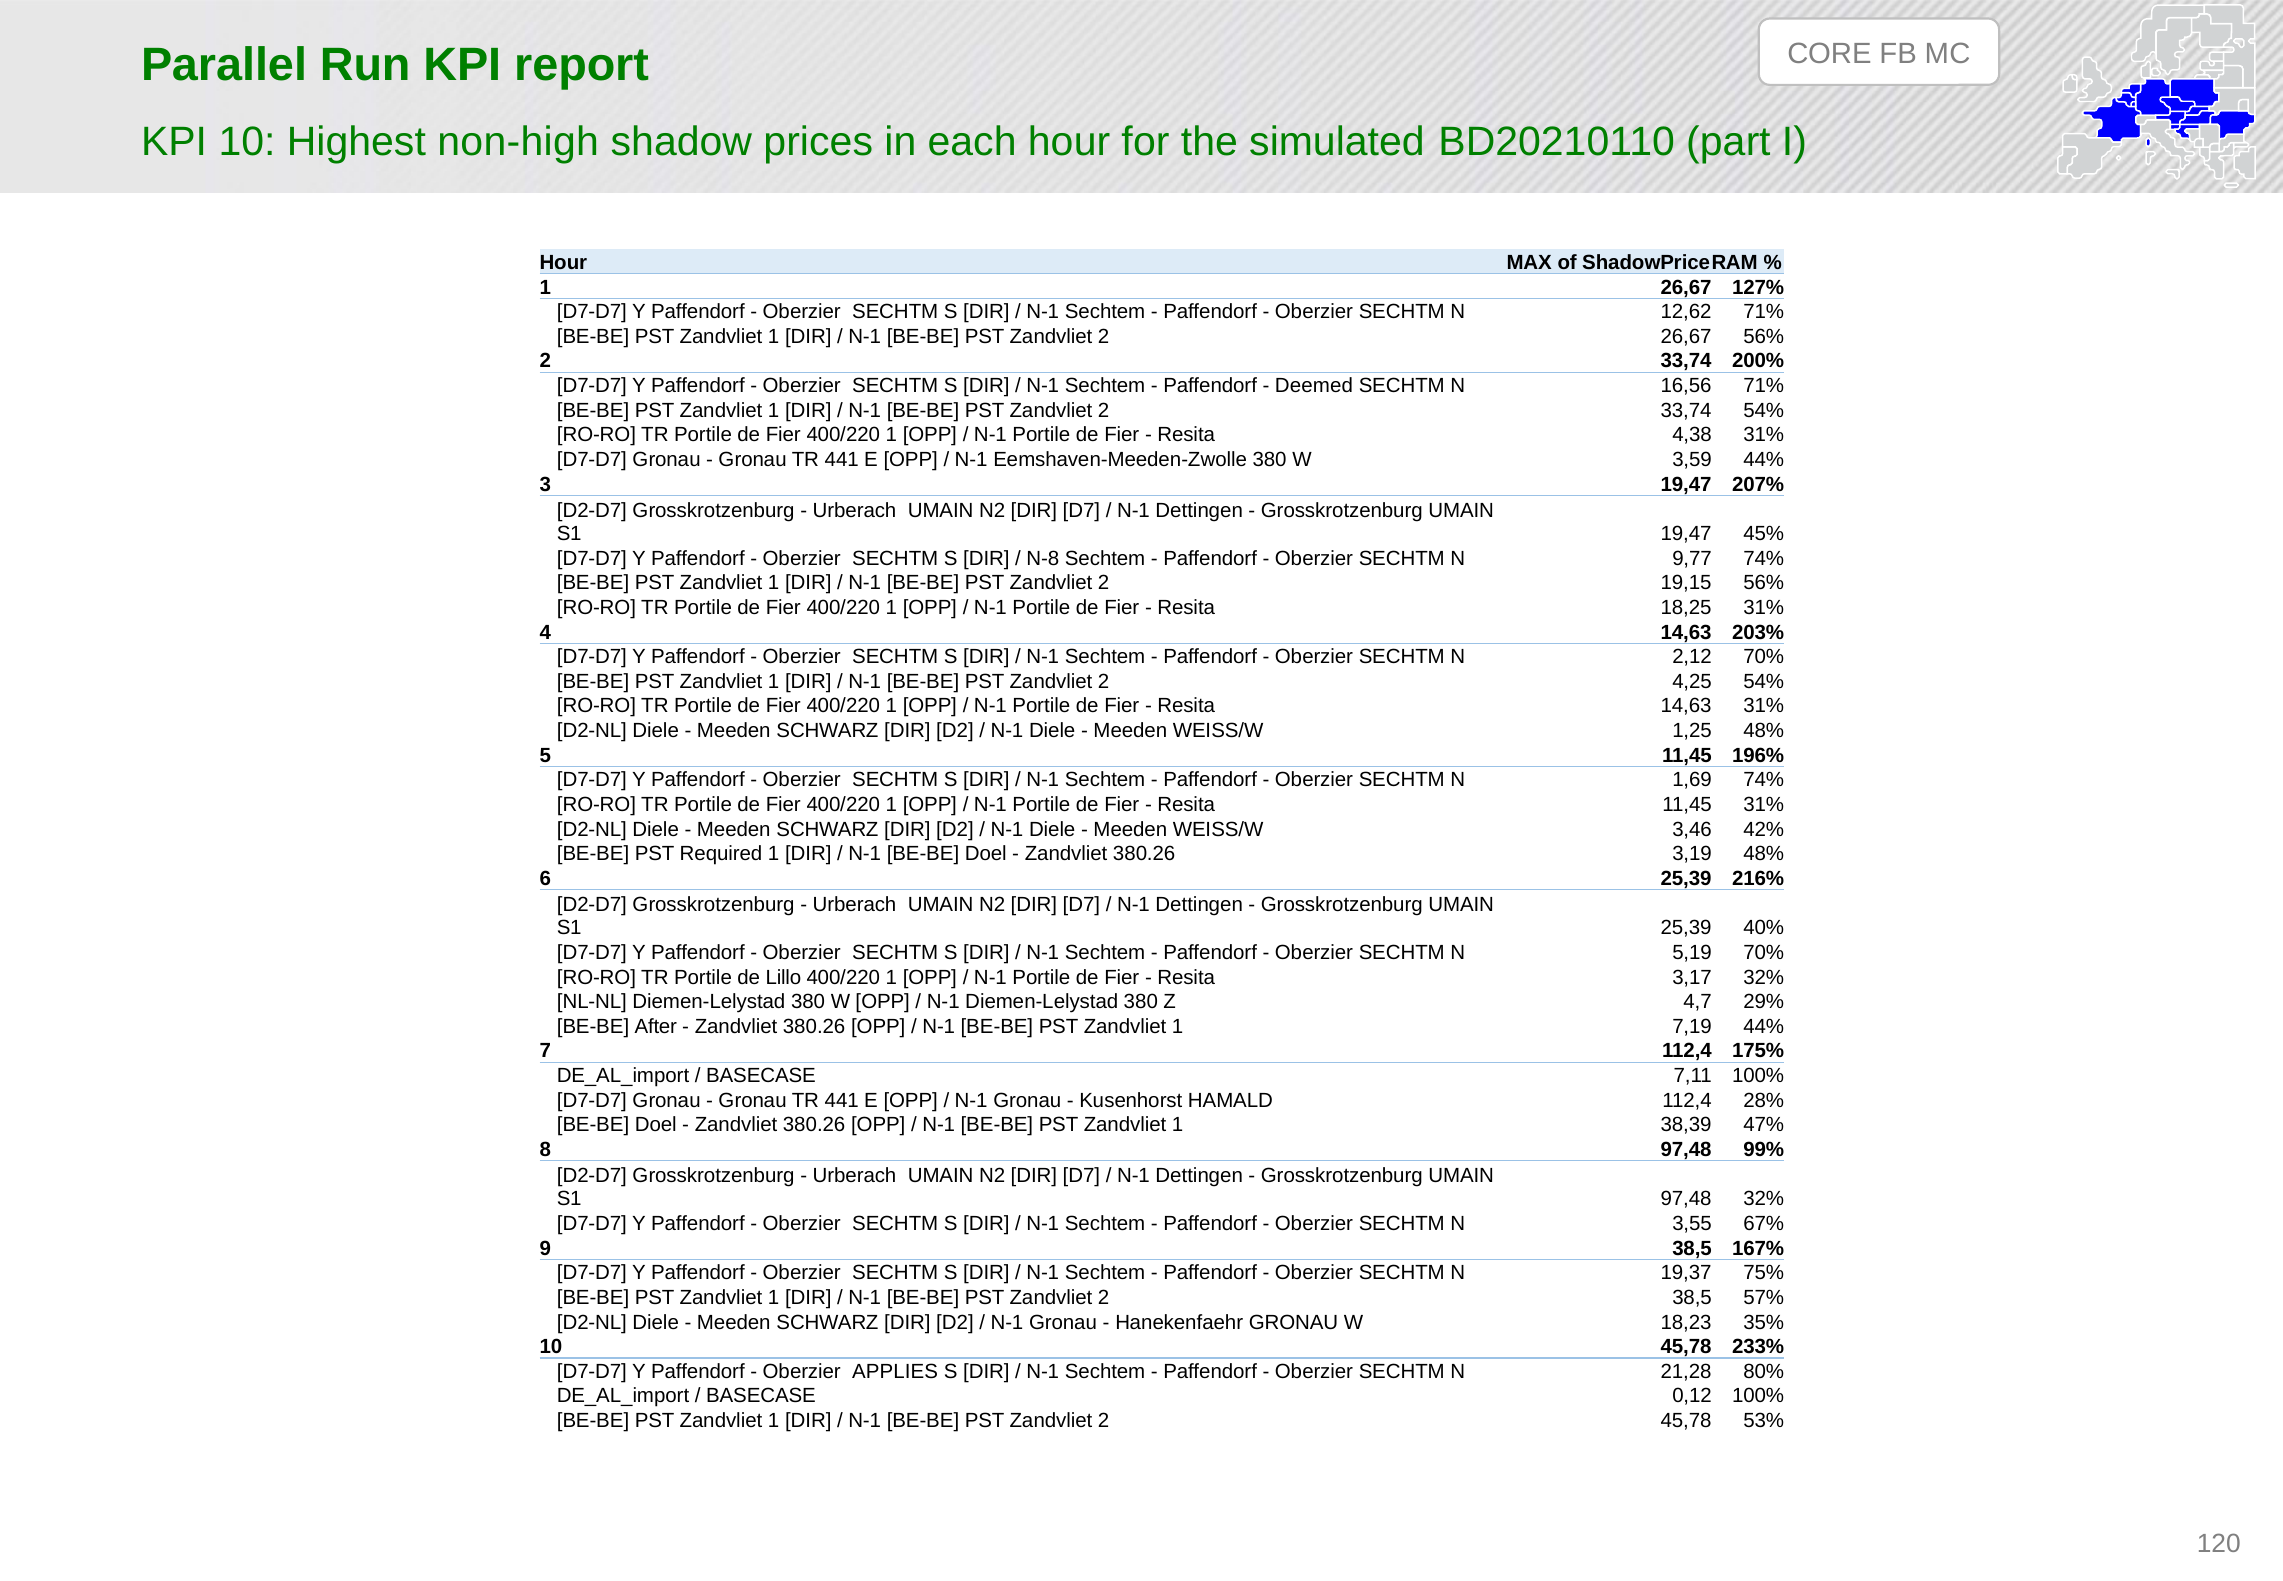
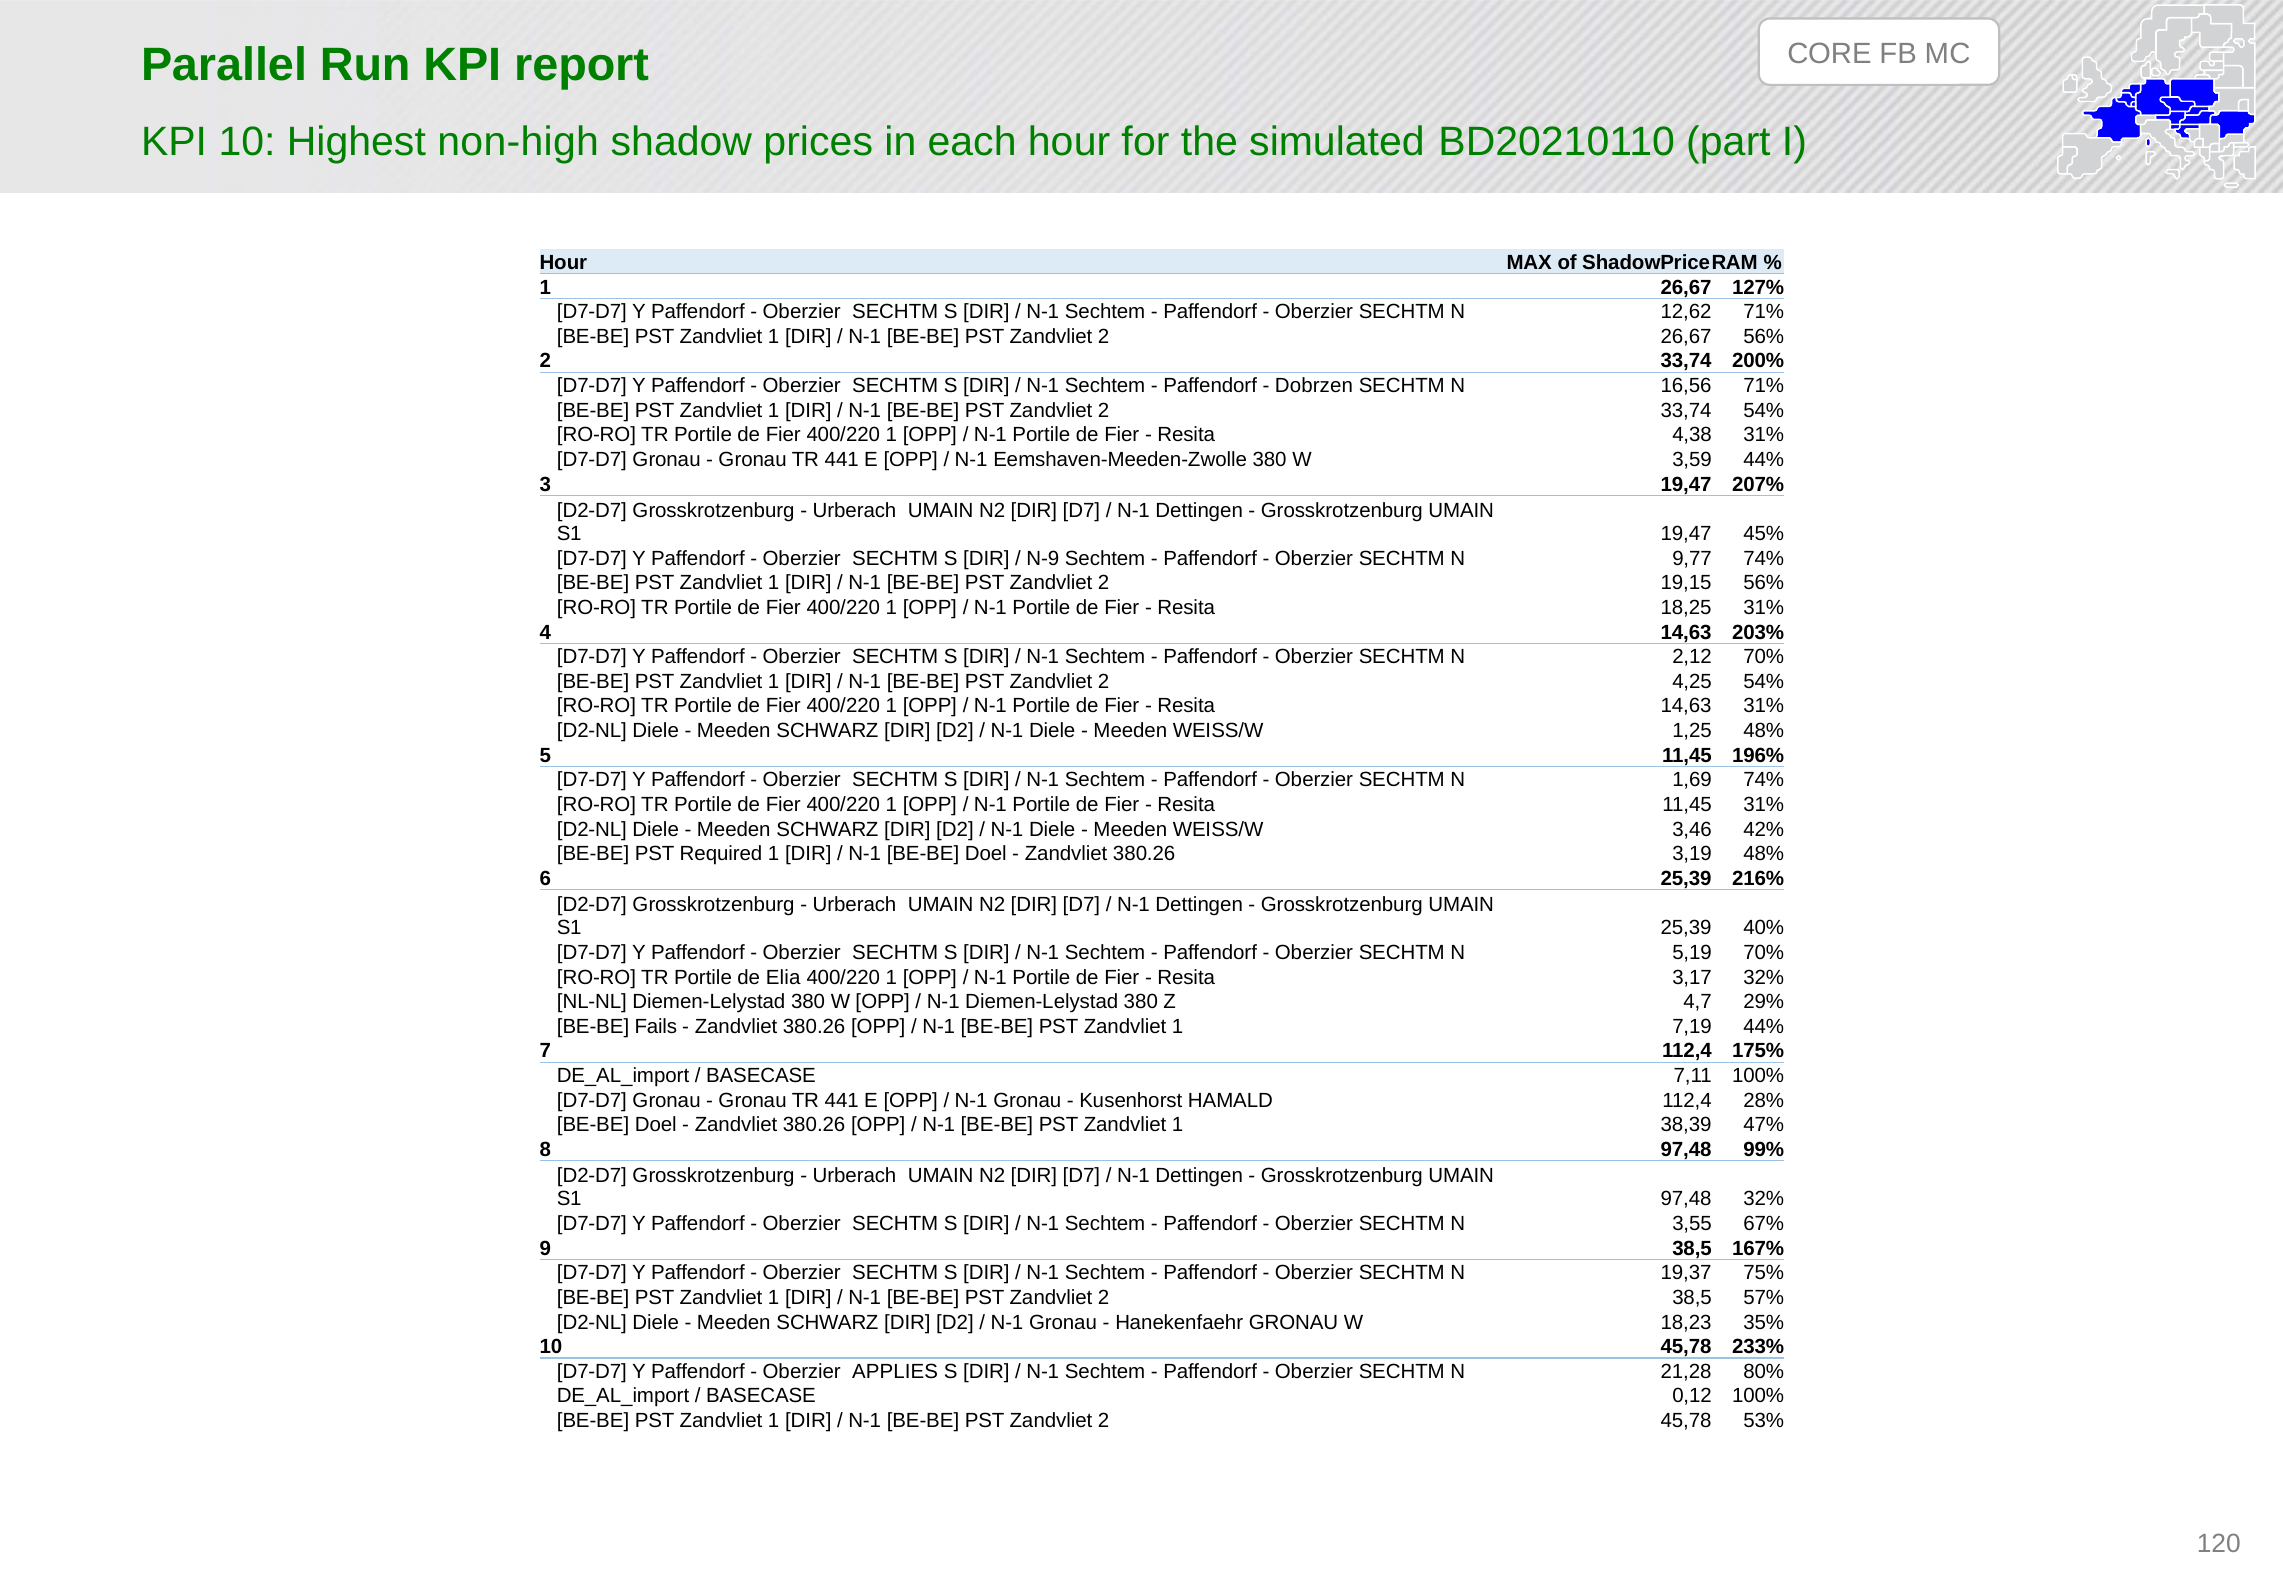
Deemed: Deemed -> Dobrzen (1314, 386)
N-8: N-8 -> N-9 (1043, 558)
Lillo: Lillo -> Elia (783, 977)
After: After -> Fails (656, 1026)
